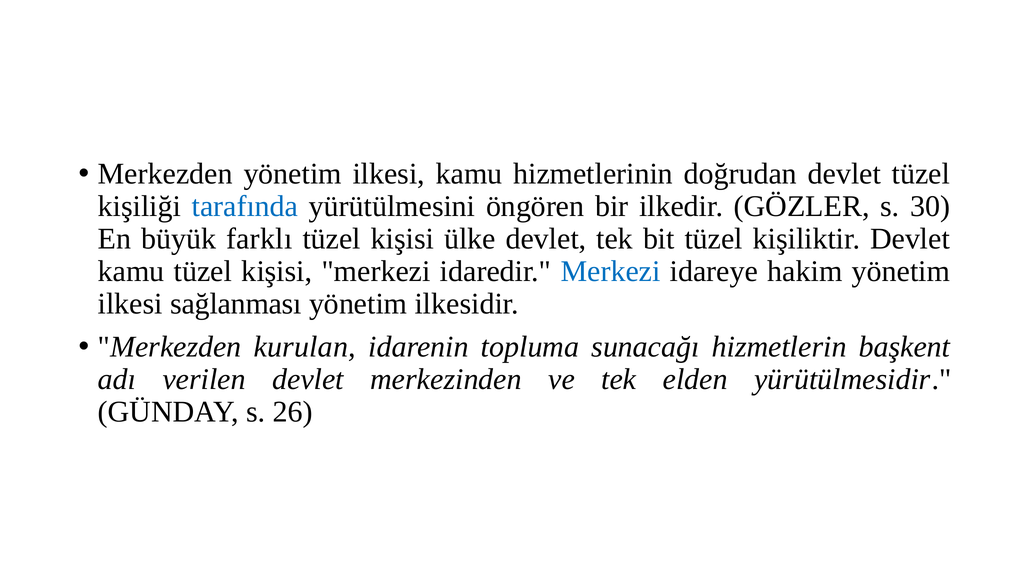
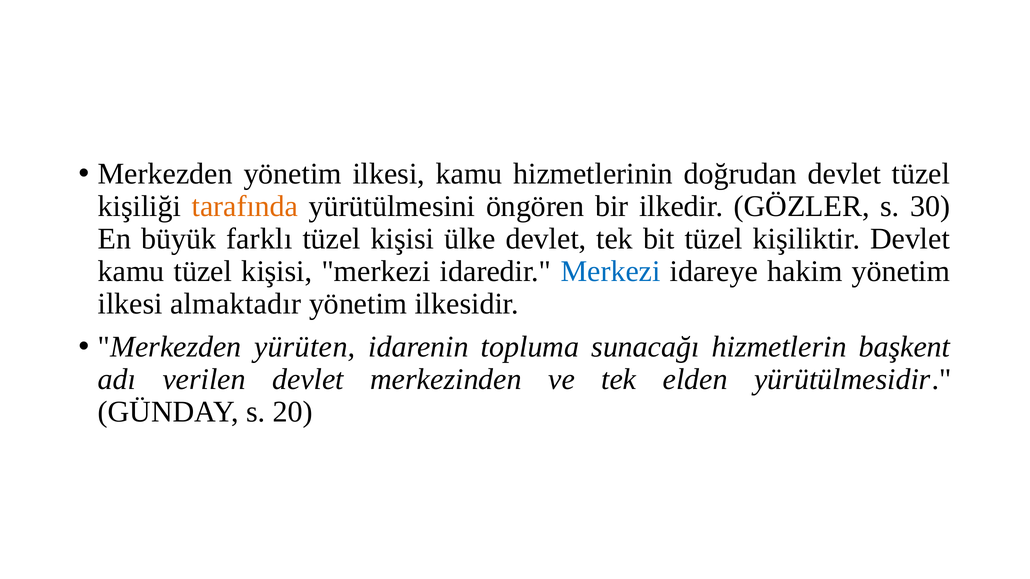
tarafında colour: blue -> orange (245, 207)
sağlanması: sağlanması -> almaktadır (236, 304)
kurulan: kurulan -> yürüten (305, 347)
26: 26 -> 20 (293, 412)
